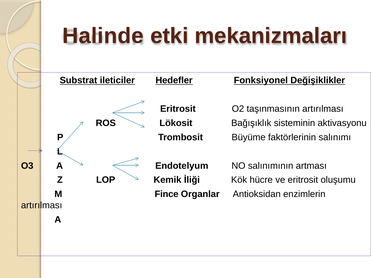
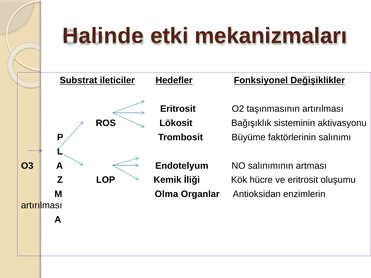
Fince: Fince -> Olma (166, 194)
